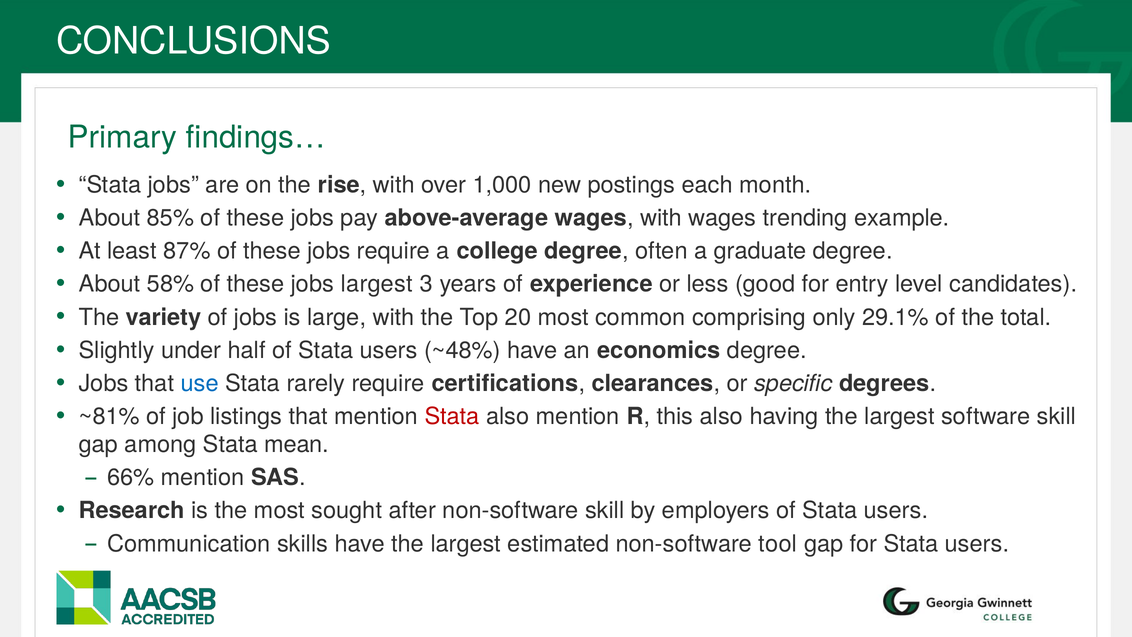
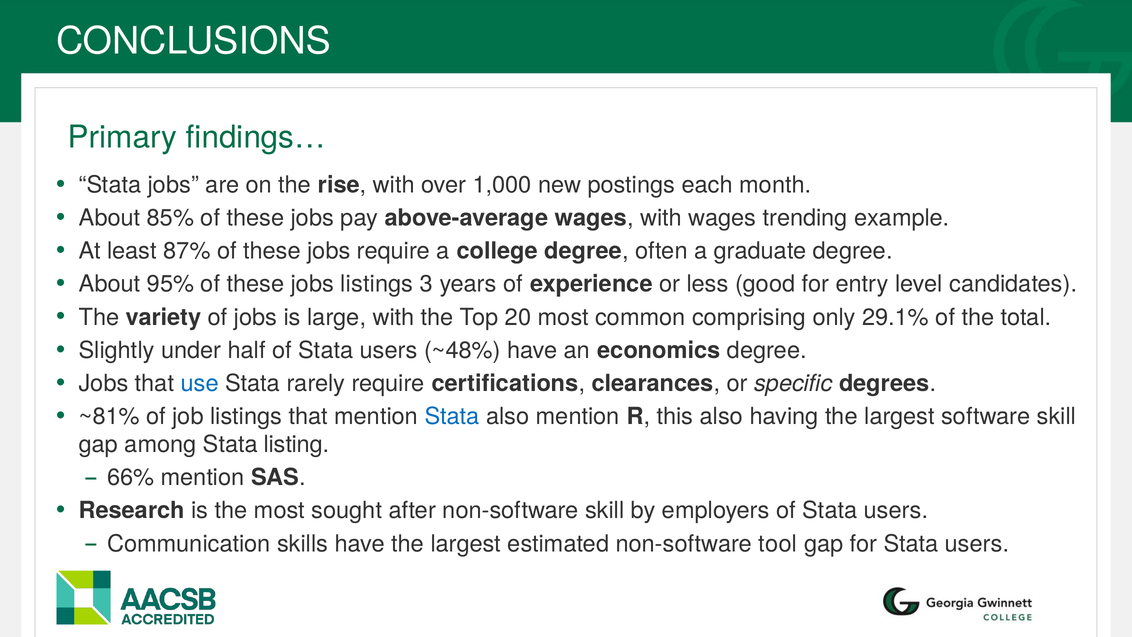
58%: 58% -> 95% (171, 284)
jobs largest: largest -> listings (377, 284)
Stata colour: red -> blue (452, 416)
mean: mean -> listing (297, 444)
